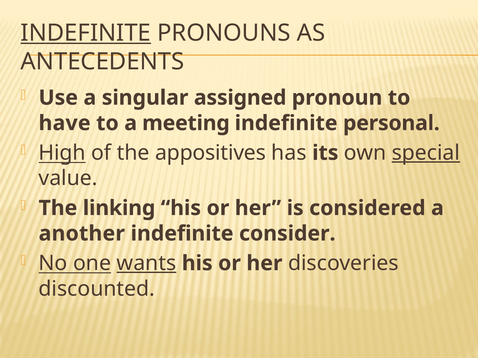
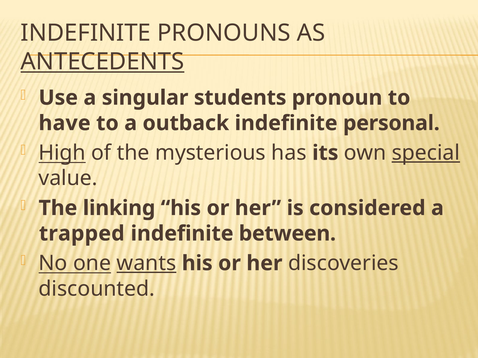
INDEFINITE underline: present -> none (86, 33)
ANTECEDENTS underline: none -> present (102, 62)
assigned: assigned -> students (240, 98)
meeting: meeting -> outback (186, 123)
appositives: appositives -> mysterious (210, 153)
another: another -> trapped (82, 234)
consider: consider -> between (287, 234)
